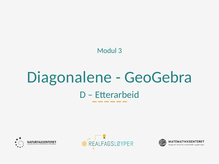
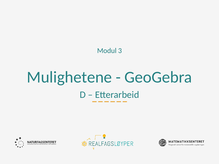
Diagonalene: Diagonalene -> Mulighetene (69, 77)
